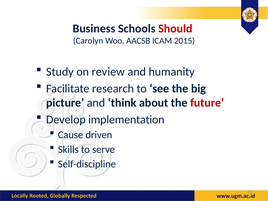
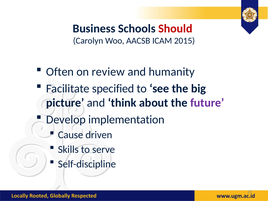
Study: Study -> Often (60, 72)
research: research -> specified (113, 89)
future colour: red -> purple (207, 103)
